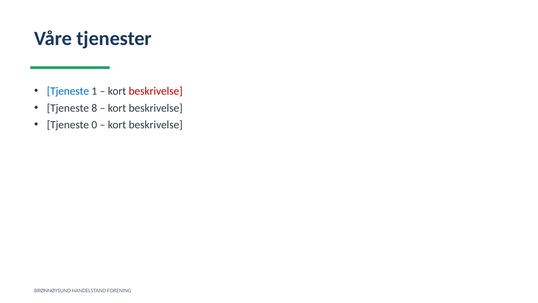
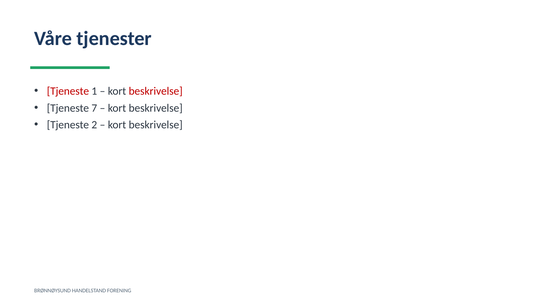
Tjeneste colour: blue -> red (68, 91)
8: 8 -> 7 (94, 108)
0: 0 -> 2 (94, 125)
